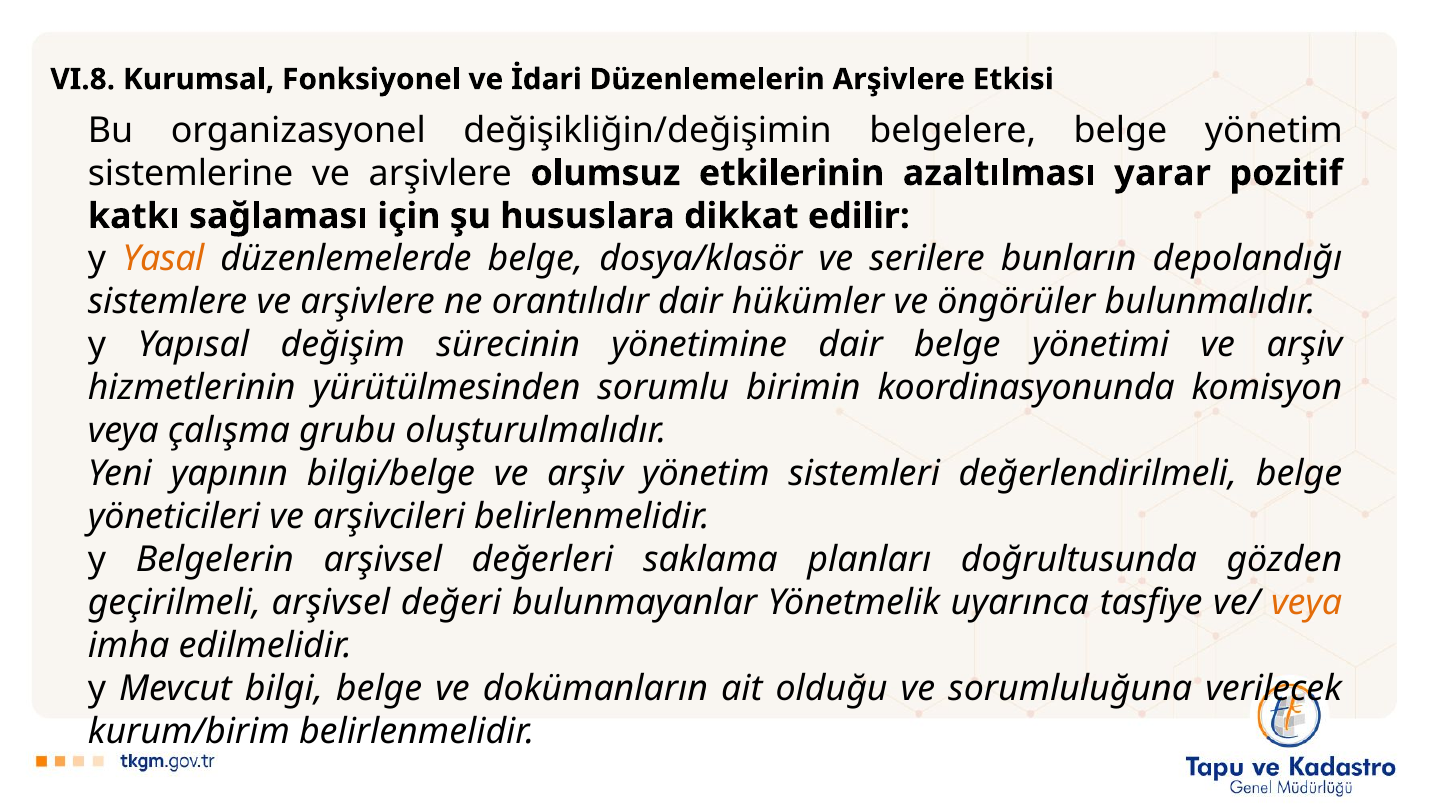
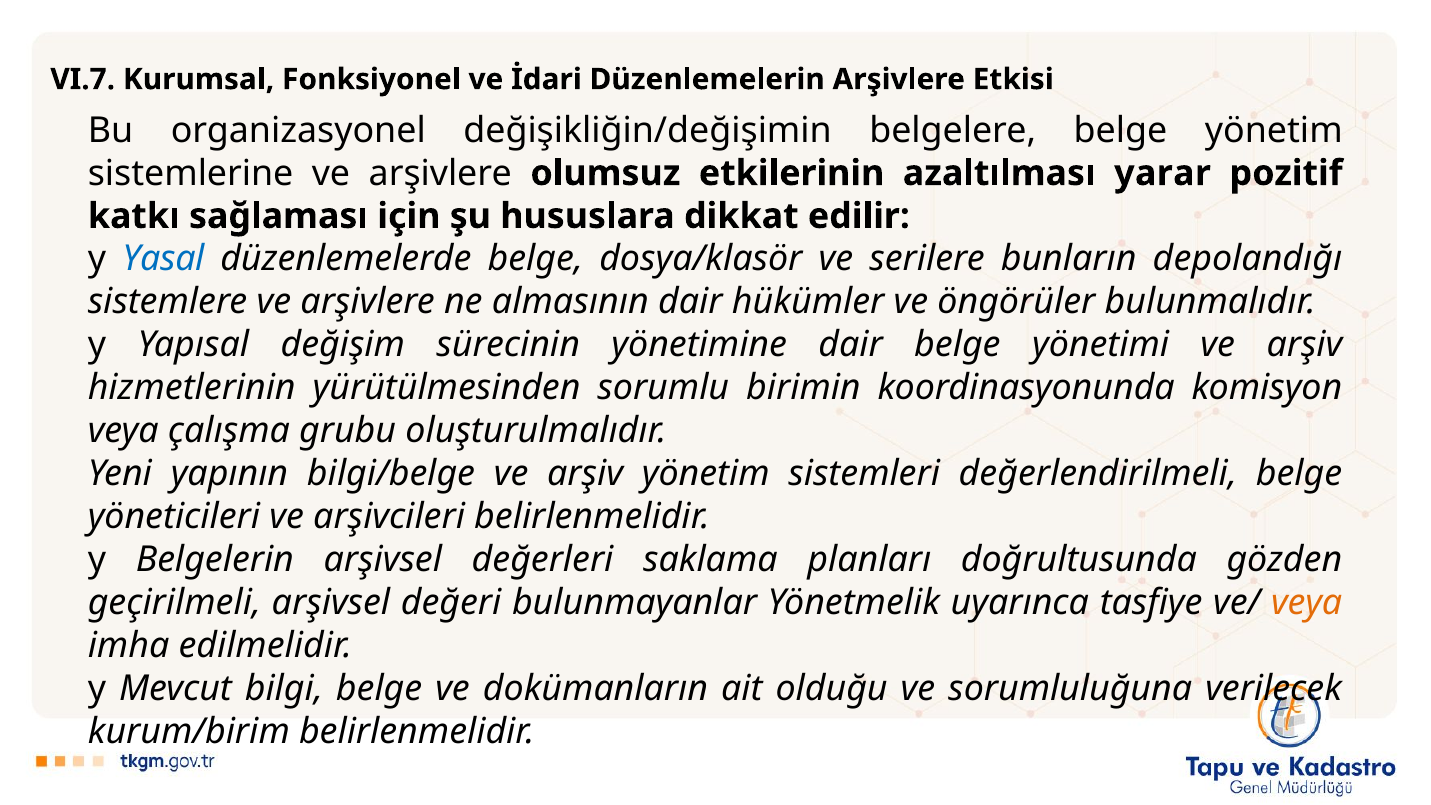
VI.8: VI.8 -> VI.7 (83, 79)
Yasal colour: orange -> blue (163, 259)
orantılıdır: orantılıdır -> almasının (570, 302)
